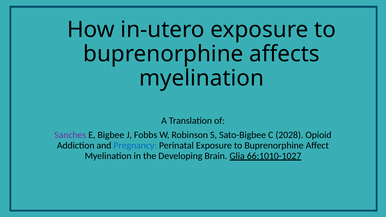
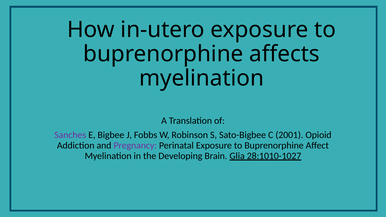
2028: 2028 -> 2001 (289, 135)
Pregnancy colour: blue -> purple (135, 146)
66:1010-1027: 66:1010-1027 -> 28:1010-1027 (274, 156)
